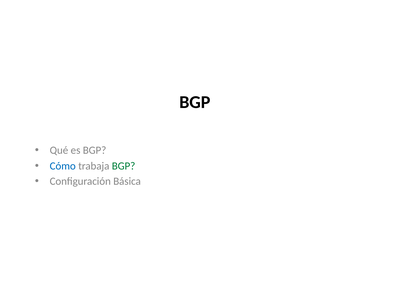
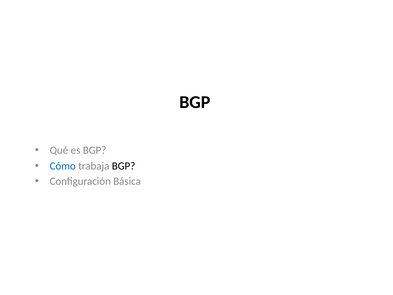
BGP colour: green -> black (124, 166)
